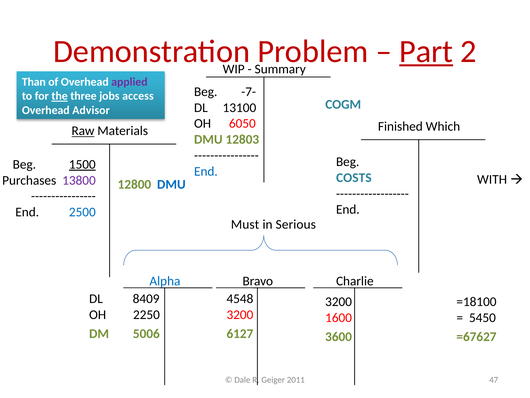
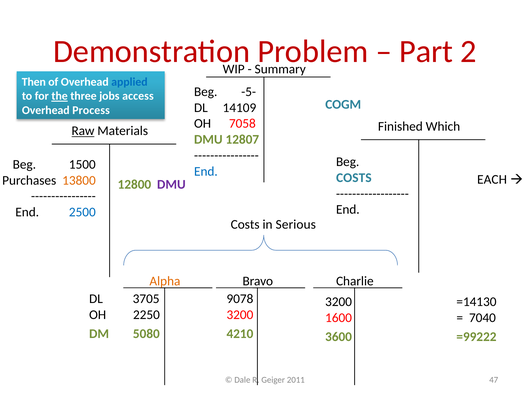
Part underline: present -> none (426, 51)
Than: Than -> Then (34, 82)
applied colour: purple -> blue (129, 82)
-7-: -7- -> -5- (249, 92)
13100: 13100 -> 14109 (239, 108)
Advisor: Advisor -> Process (91, 110)
6050: 6050 -> 7058 (242, 123)
12803: 12803 -> 12807 (242, 139)
1500 underline: present -> none (82, 164)
WITH: WITH -> EACH (492, 179)
13800 colour: purple -> orange (79, 180)
DMU colour: blue -> purple (171, 184)
Must: Must -> Costs (245, 224)
Alpha colour: blue -> orange (165, 281)
8409: 8409 -> 3705 (146, 299)
4548: 4548 -> 9078 (240, 299)
=18100: =18100 -> =14130 (476, 301)
5450: 5450 -> 7040 (482, 317)
5006: 5006 -> 5080 (146, 334)
6127: 6127 -> 4210 (240, 334)
=67627: =67627 -> =99222 (476, 336)
